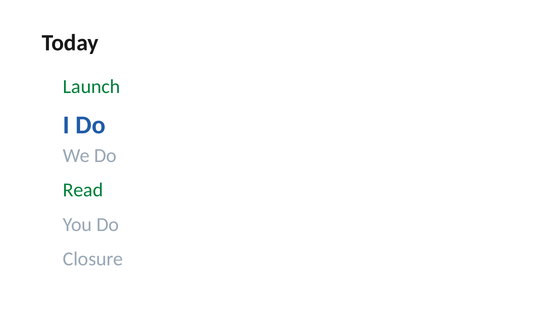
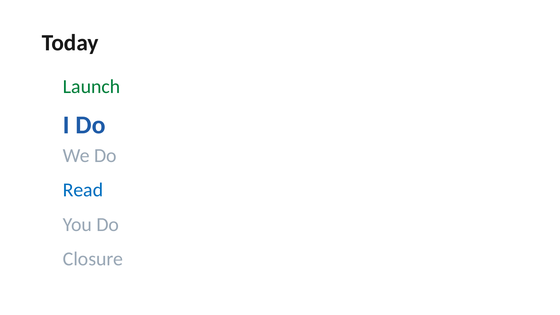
Read colour: green -> blue (83, 190)
